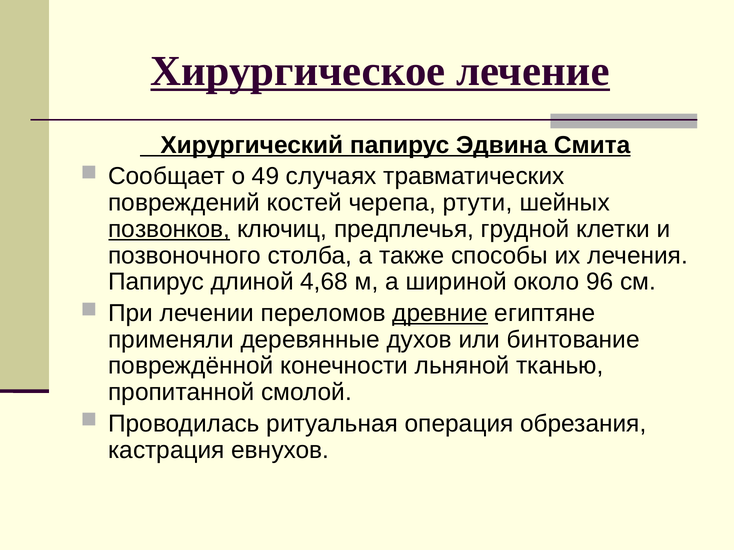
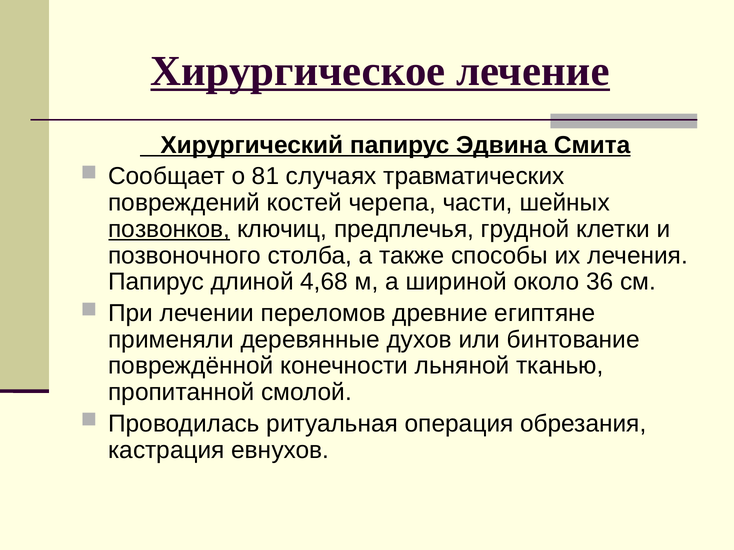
49: 49 -> 81 (266, 176)
ртути: ртути -> части (478, 203)
96: 96 -> 36 (600, 282)
древние underline: present -> none (440, 313)
